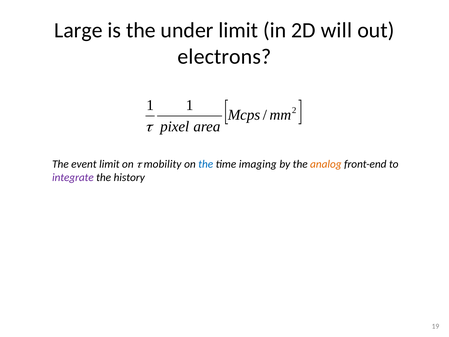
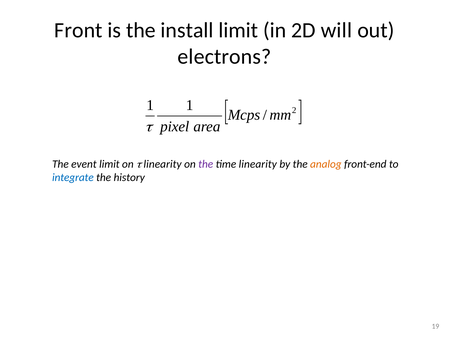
Large: Large -> Front (78, 30)
under: under -> install (187, 30)
t mobility: mobility -> linearity (163, 164)
the colour: blue -> purple (206, 164)
time imaging: imaging -> linearity (258, 164)
integrate colour: purple -> blue (73, 177)
